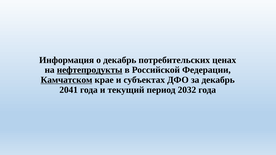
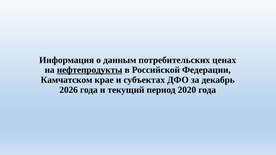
о декабрь: декабрь -> данным (120, 60)
Камчатском underline: present -> none (67, 80)
2041: 2041 -> 2026 (69, 90)
2032: 2032 -> 2020 (187, 90)
